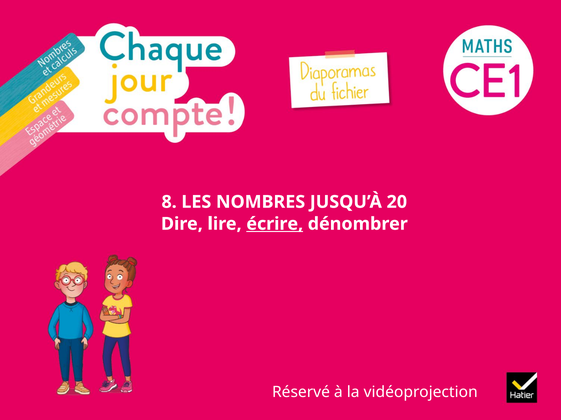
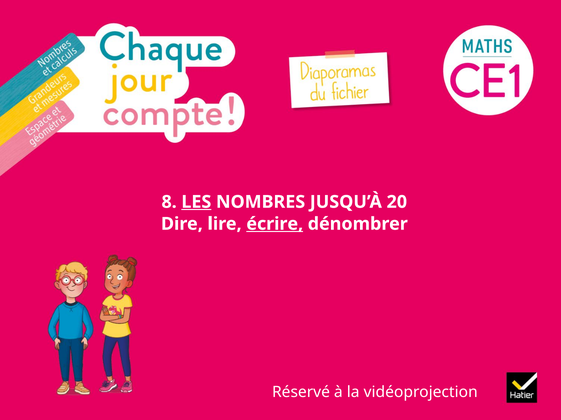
LES underline: none -> present (196, 202)
